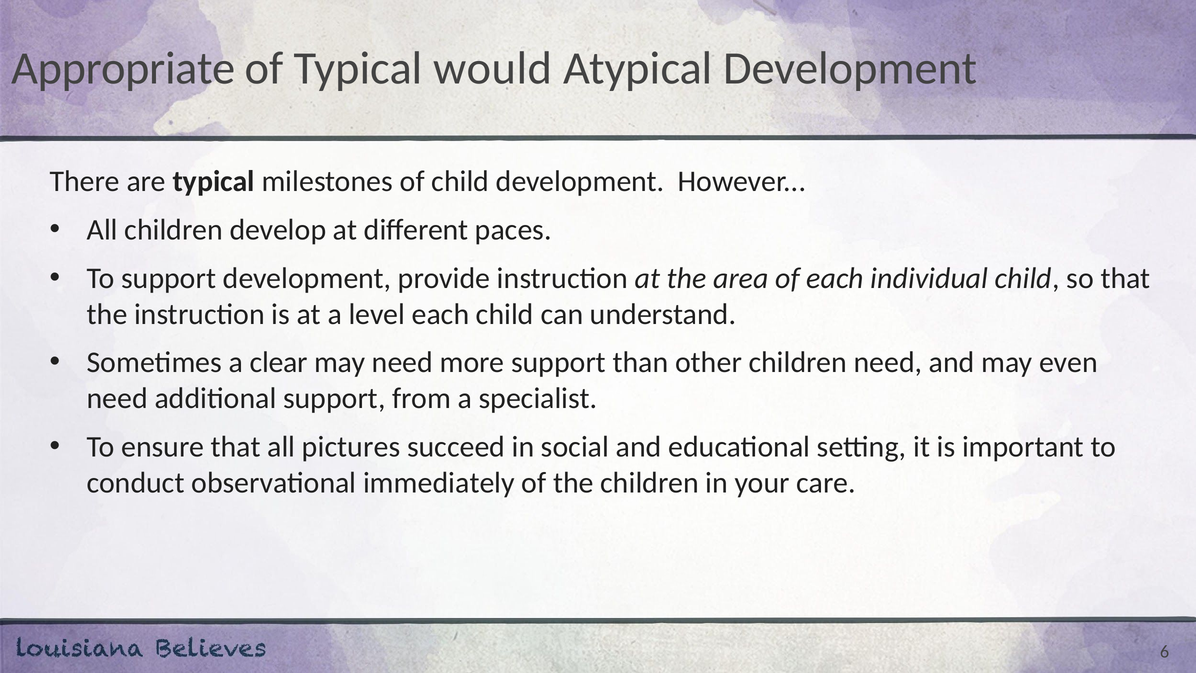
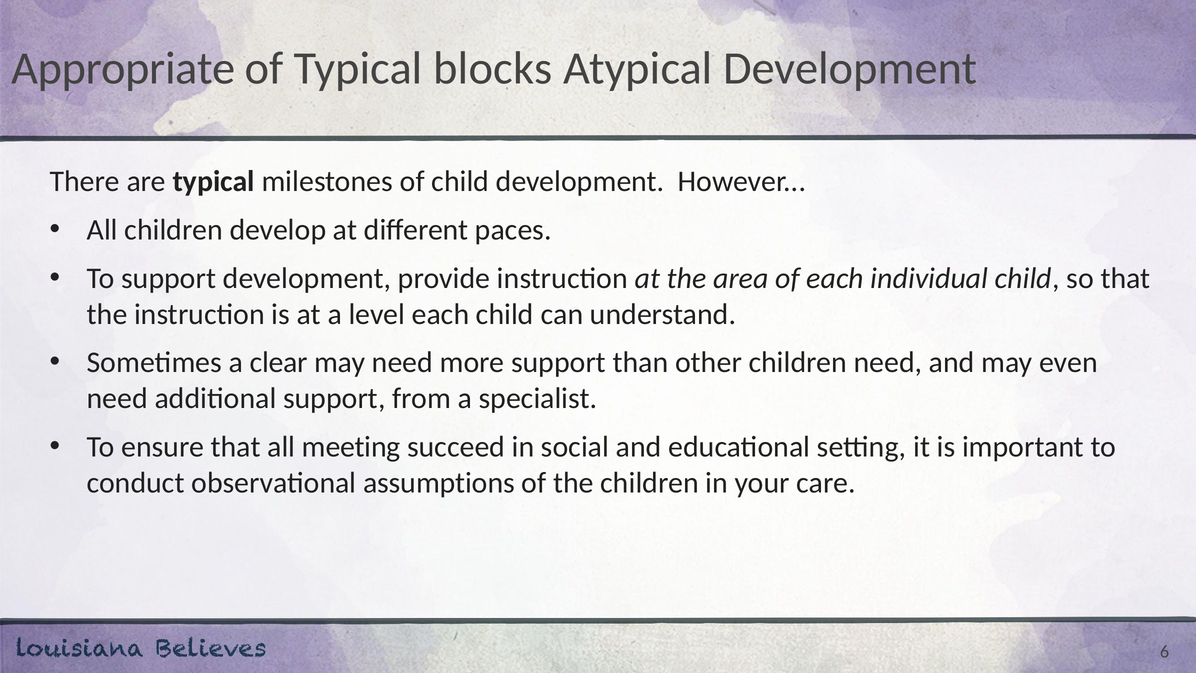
would: would -> blocks (493, 68)
pictures: pictures -> meeting (351, 447)
immediately: immediately -> assumptions (439, 483)
